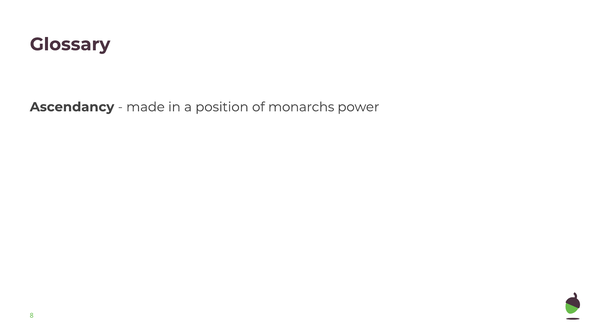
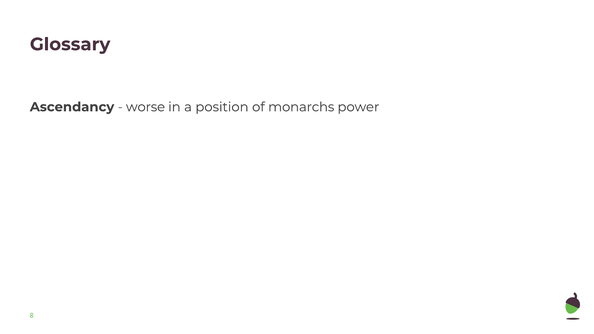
made: made -> worse (146, 107)
